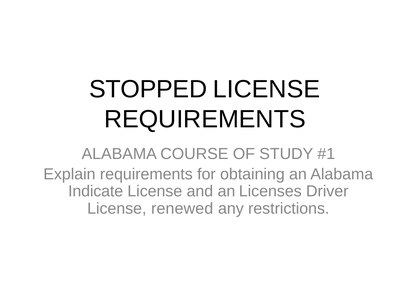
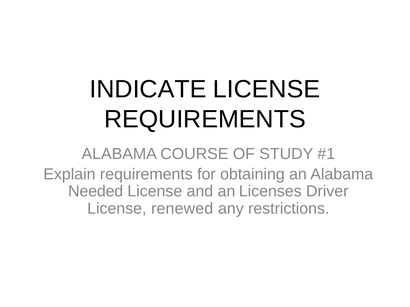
STOPPED: STOPPED -> INDICATE (148, 89)
Indicate: Indicate -> Needed (96, 192)
